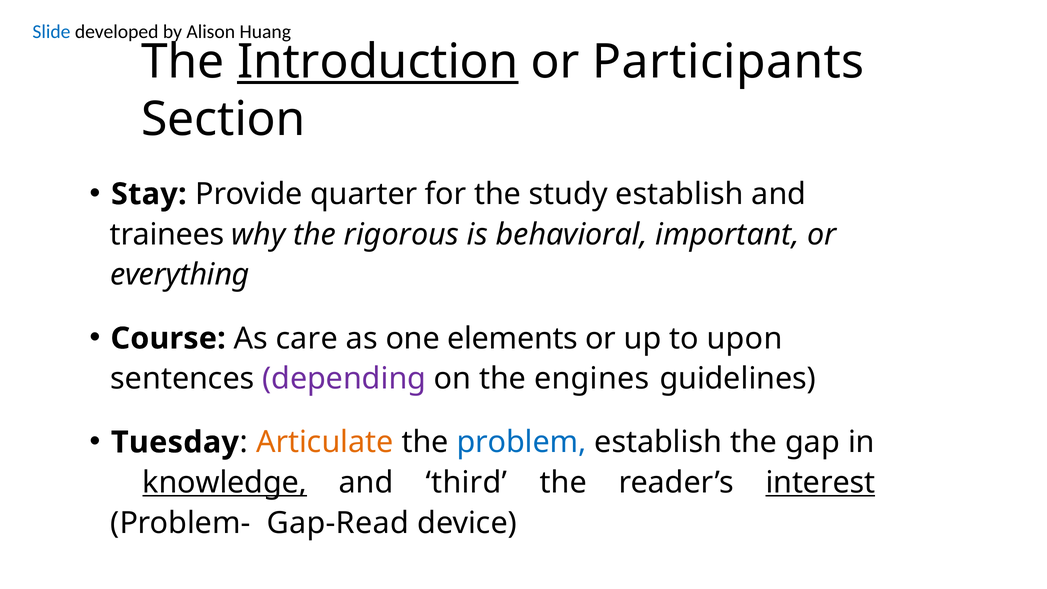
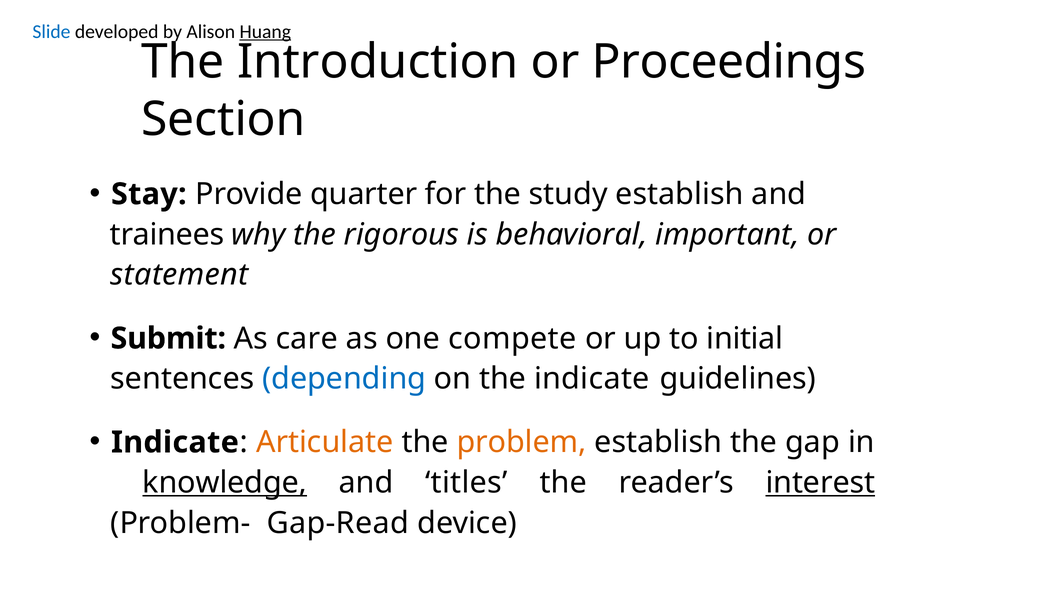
Huang underline: none -> present (265, 32)
Introduction underline: present -> none (378, 62)
Participants: Participants -> Proceedings (729, 62)
everything: everything -> statement (180, 275)
Course: Course -> Submit (168, 338)
elements: elements -> compete (512, 338)
upon: upon -> initial (745, 338)
depending colour: purple -> blue (344, 379)
the engines: engines -> indicate (592, 379)
Tuesday: Tuesday -> Indicate (175, 442)
problem colour: blue -> orange (522, 442)
third: third -> titles (466, 483)
